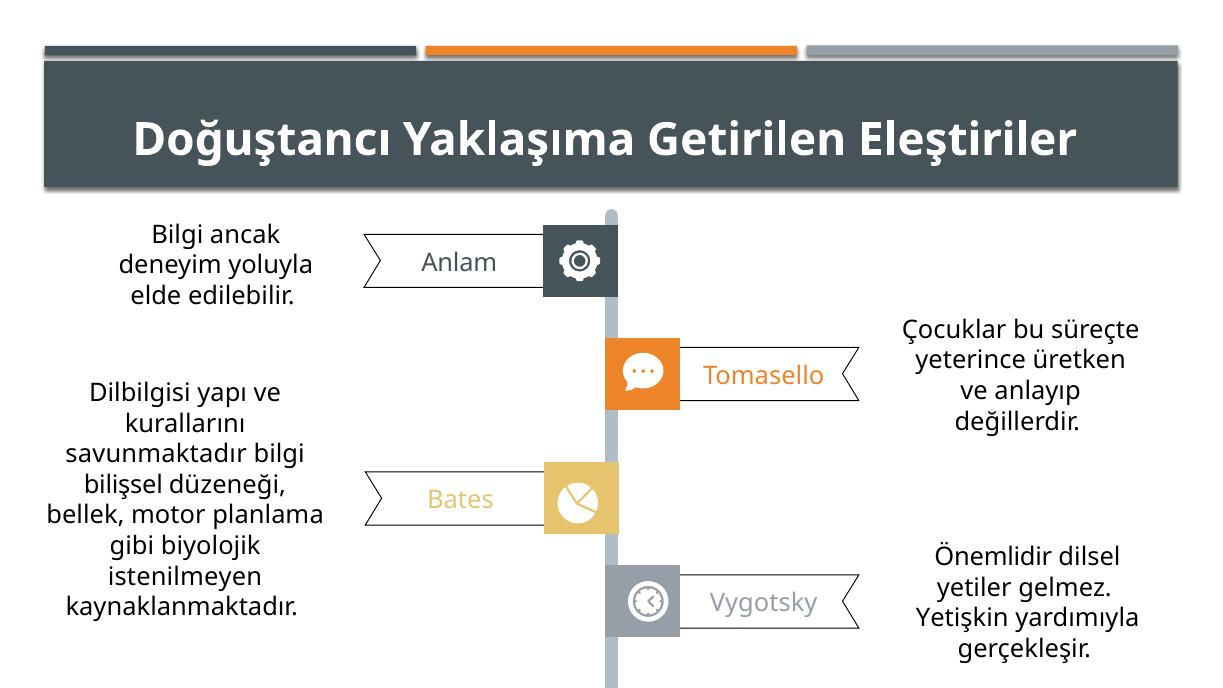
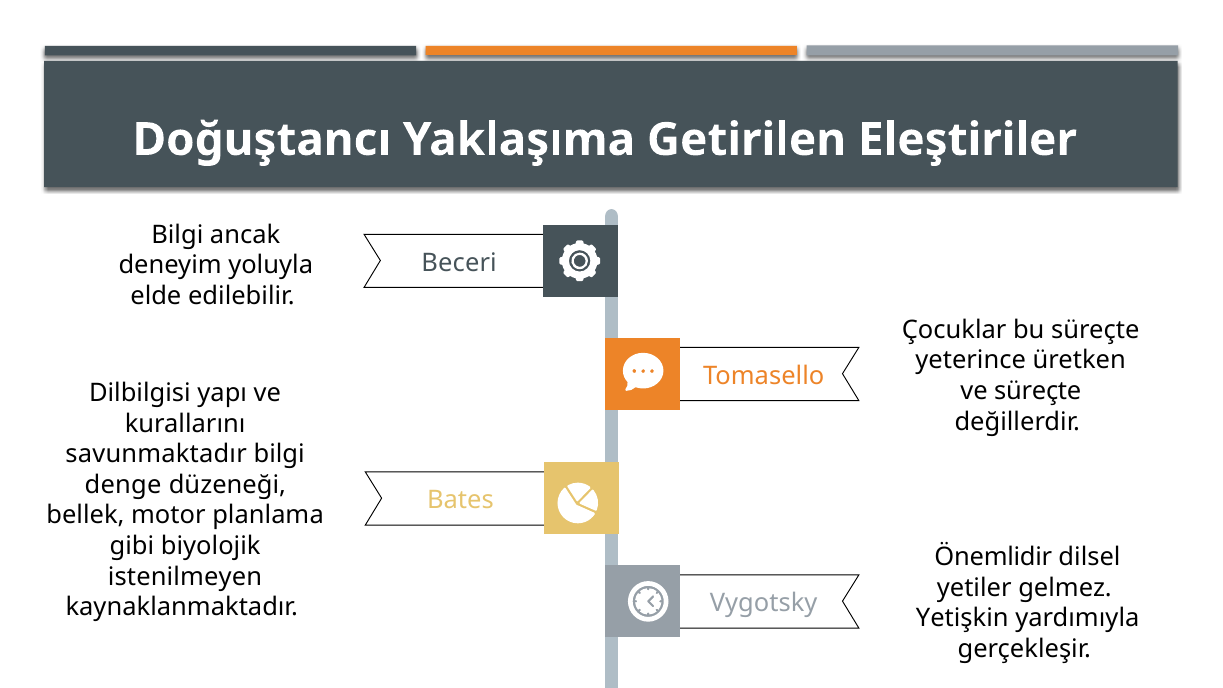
Anlam: Anlam -> Beceri (459, 263)
ve anlayıp: anlayıp -> süreçte (1038, 391)
bilişsel: bilişsel -> denge (123, 485)
